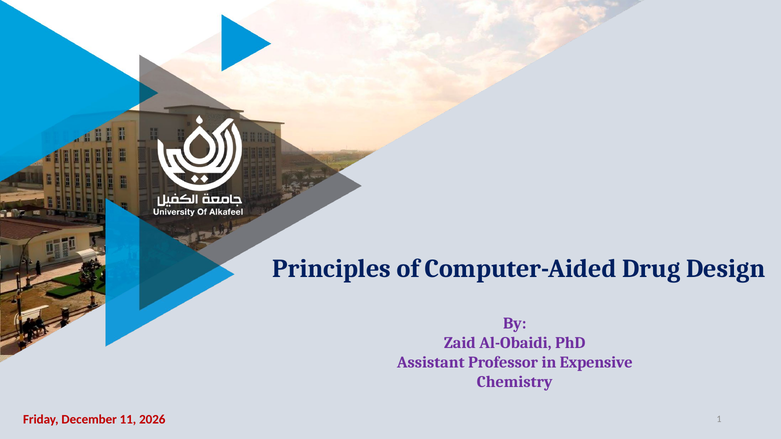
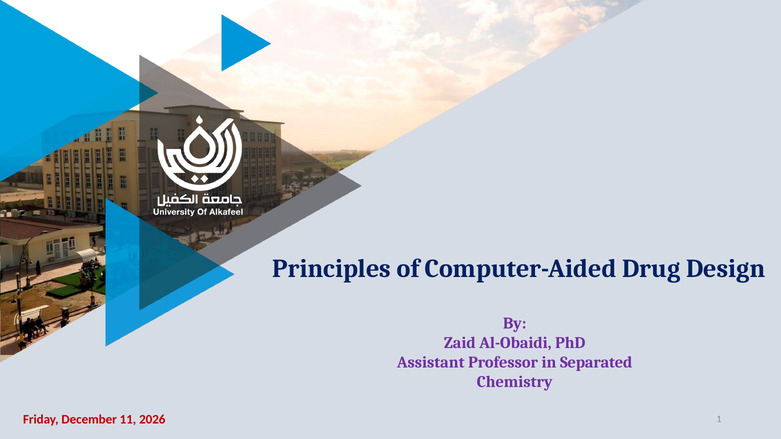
Expensive: Expensive -> Separated (596, 362)
